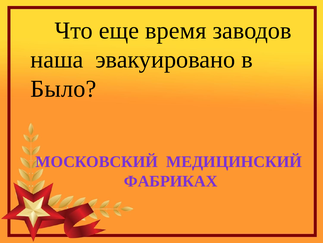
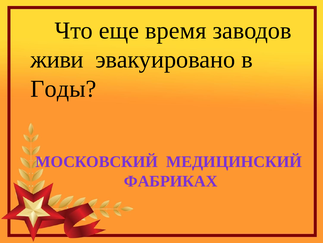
наша: наша -> живи (57, 60)
Было: Было -> Годы (63, 89)
